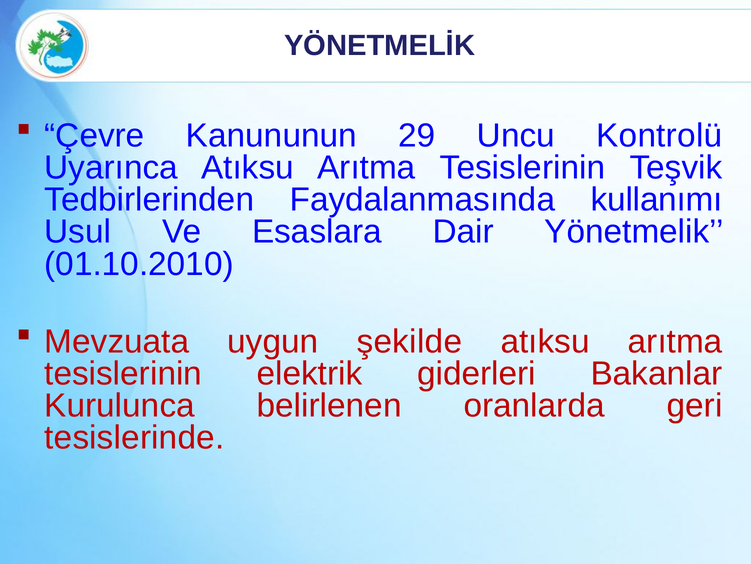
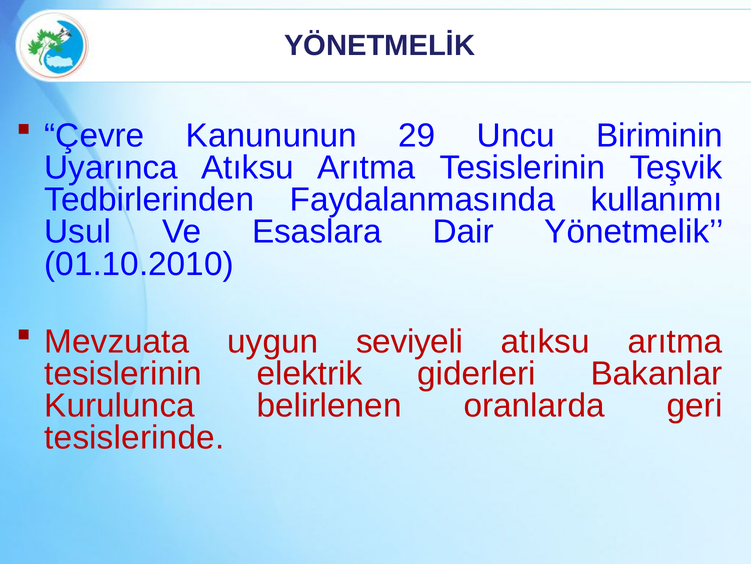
Kontrolü: Kontrolü -> Biriminin (660, 135)
şekilde: şekilde -> seviyeli (410, 341)
